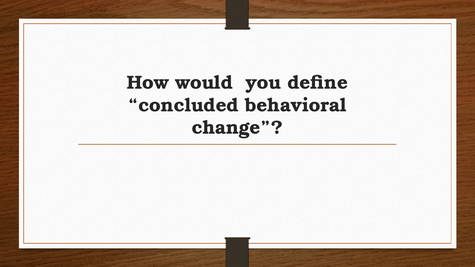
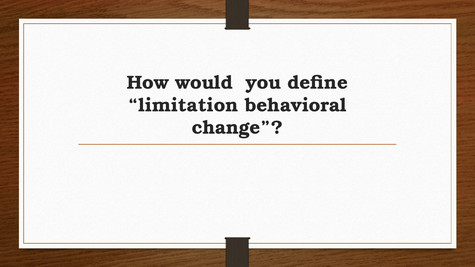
concluded: concluded -> limitation (183, 105)
